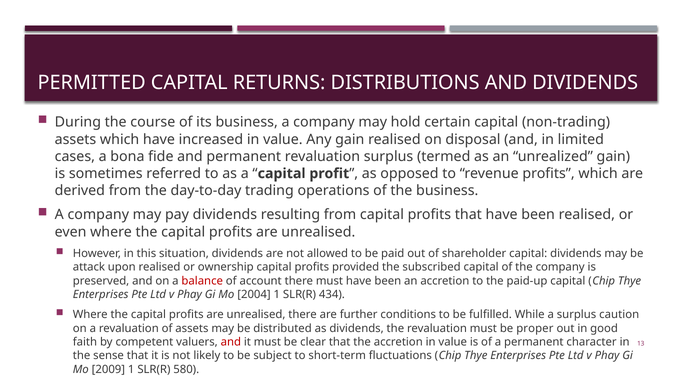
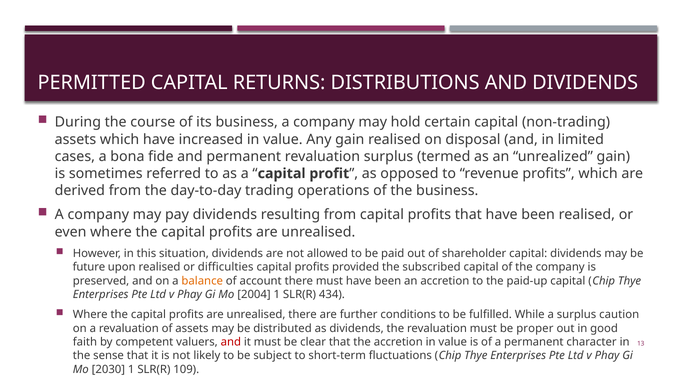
attack: attack -> future (89, 267)
ownership: ownership -> difficulties (226, 267)
balance colour: red -> orange (202, 281)
2009: 2009 -> 2030 (108, 369)
580: 580 -> 109 (186, 369)
